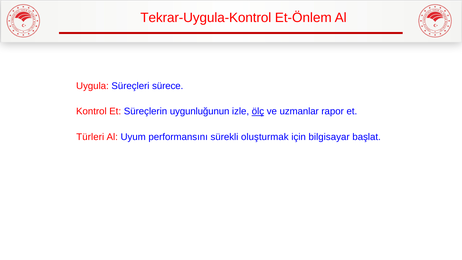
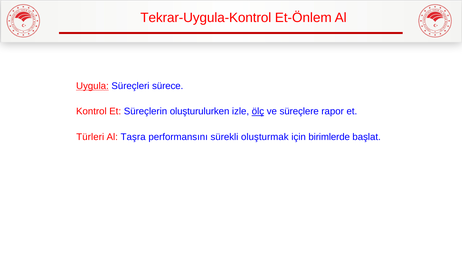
Uygula underline: none -> present (92, 86)
uygunluğunun: uygunluğunun -> oluşturulurken (200, 111)
uzmanlar: uzmanlar -> süreçlere (299, 111)
Uyum: Uyum -> Taşra (133, 137)
bilgisayar: bilgisayar -> birimlerde (329, 137)
